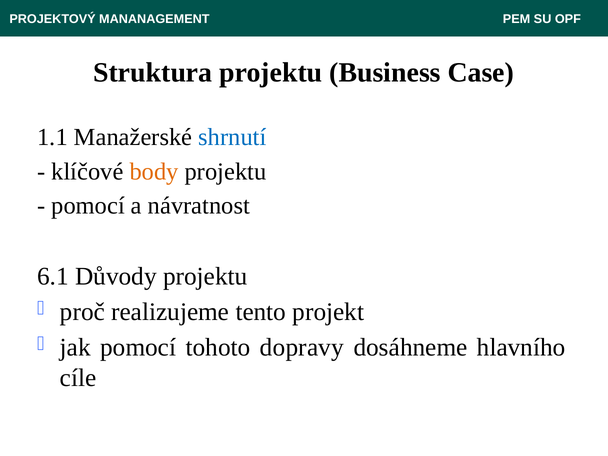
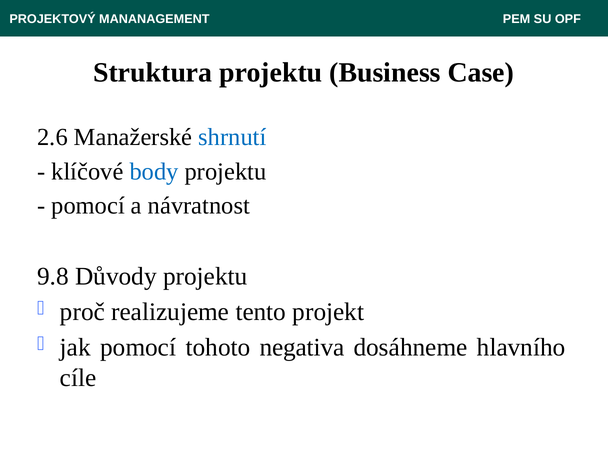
1.1: 1.1 -> 2.6 (52, 137)
body colour: orange -> blue (154, 172)
6.1: 6.1 -> 9.8 (53, 276)
dopravy: dopravy -> negativa (302, 347)
